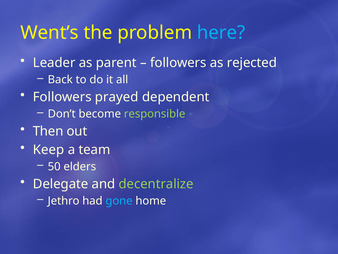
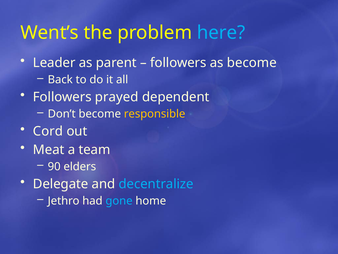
as rejected: rejected -> become (252, 63)
responsible colour: light green -> yellow (155, 114)
Then: Then -> Cord (48, 131)
Keep: Keep -> Meat (49, 150)
50: 50 -> 90 (54, 166)
decentralize colour: light green -> light blue (156, 184)
